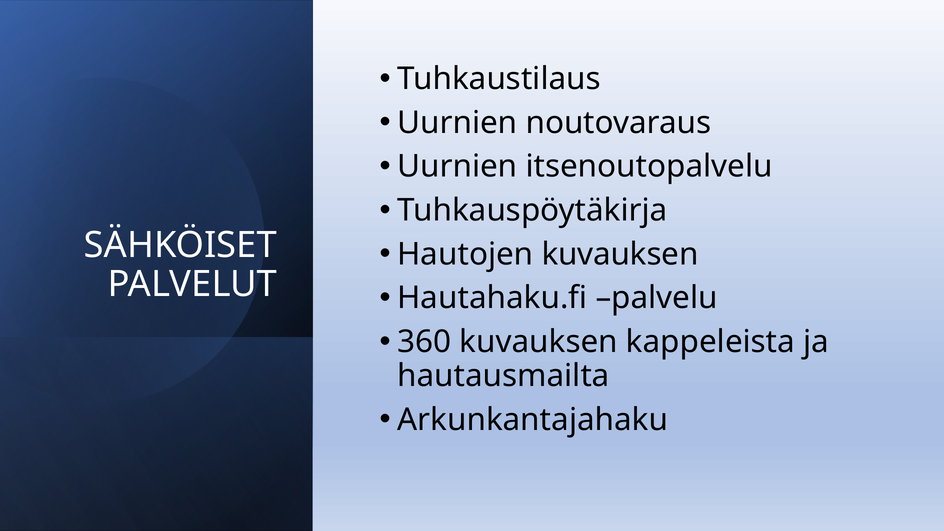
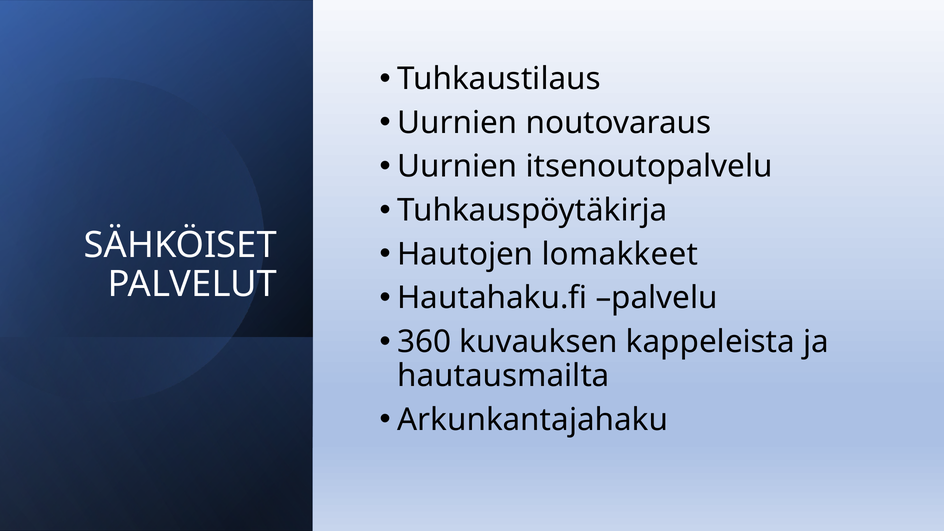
Hautojen kuvauksen: kuvauksen -> lomakkeet (620, 254)
